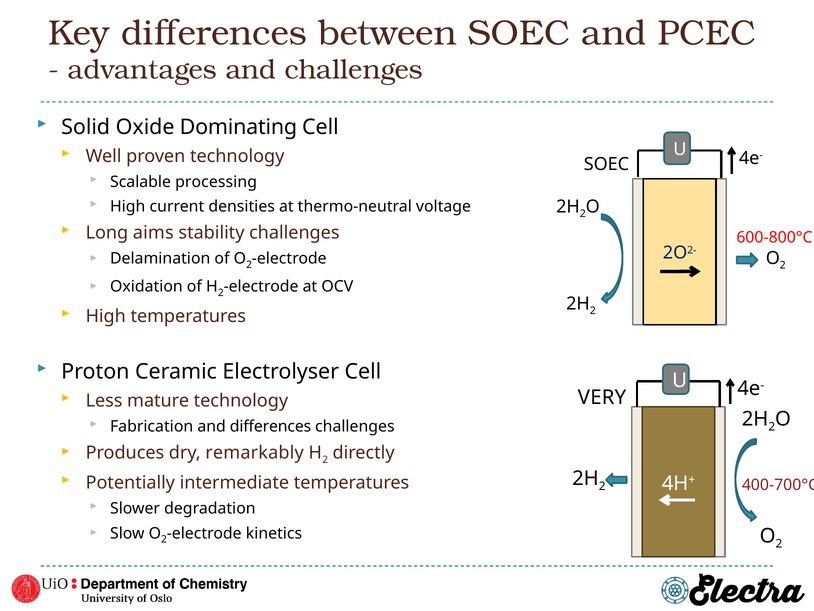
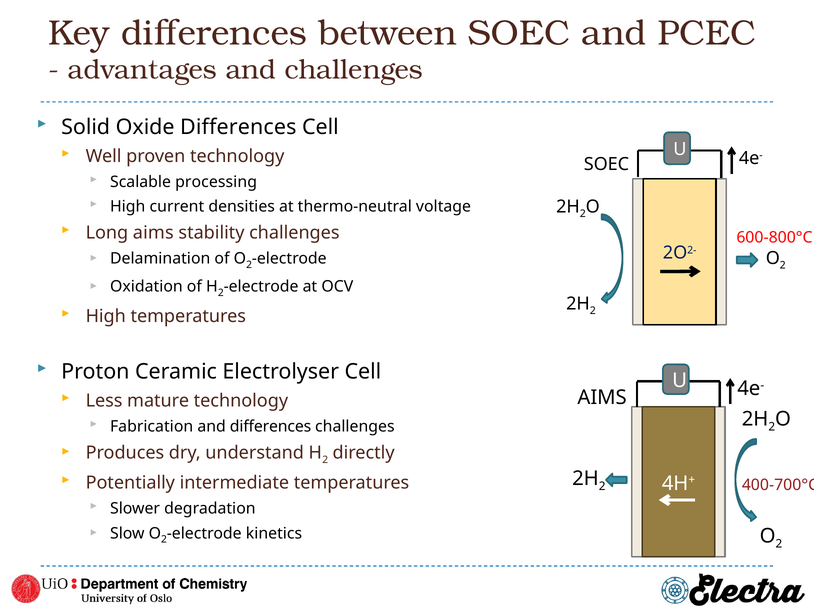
Oxide Dominating: Dominating -> Differences (238, 127)
VERY: VERY -> AIMS (602, 397)
remarkably: remarkably -> understand (255, 452)
